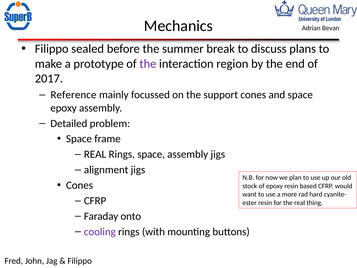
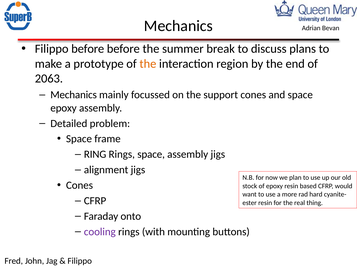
Filippo sealed: sealed -> before (88, 49)
the colour: purple -> orange (148, 64)
2017: 2017 -> 2063 (49, 79)
Reference: Reference -> Mechanics (74, 95)
REAL: REAL -> RING (95, 154)
